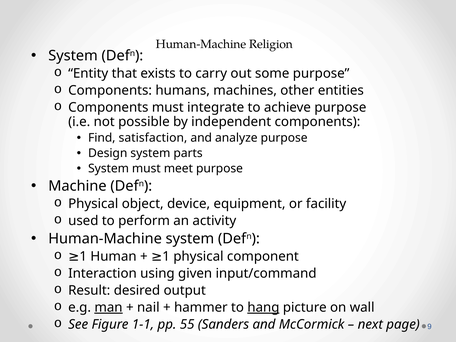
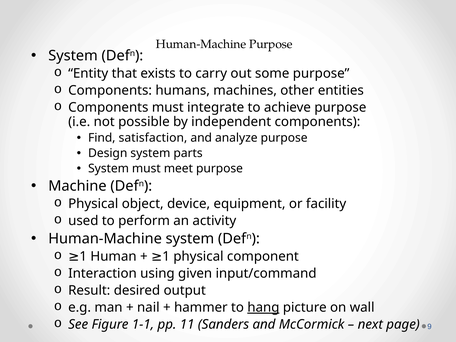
Human-Machine Religion: Religion -> Purpose (271, 44)
man underline: present -> none (108, 307)
55: 55 -> 11 (187, 324)
